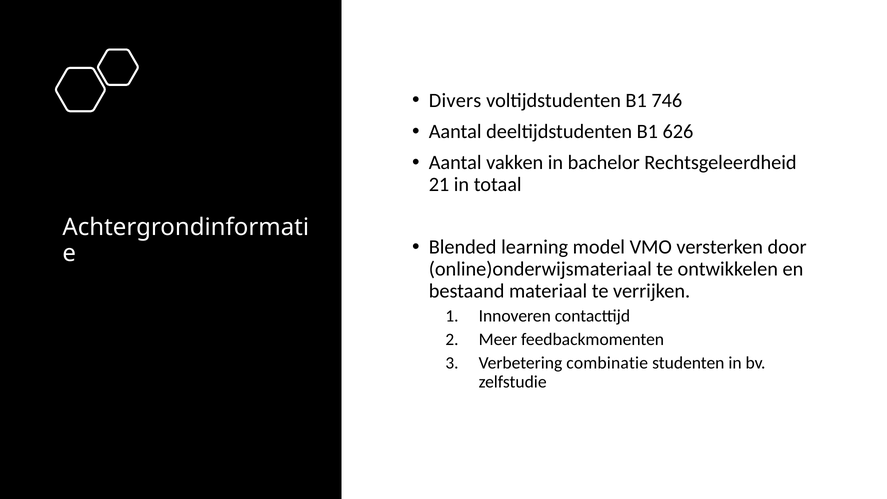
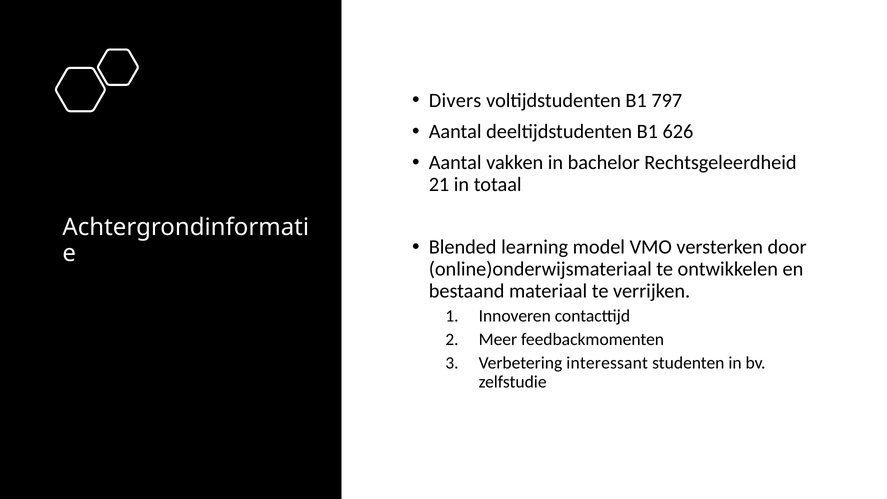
746: 746 -> 797 (667, 100)
combinatie: combinatie -> interessant (607, 363)
